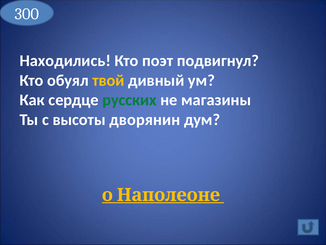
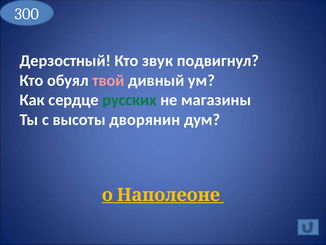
Находились: Находились -> Дерзостный (65, 61)
поэт: поэт -> звук (158, 61)
твой colour: yellow -> pink (108, 80)
